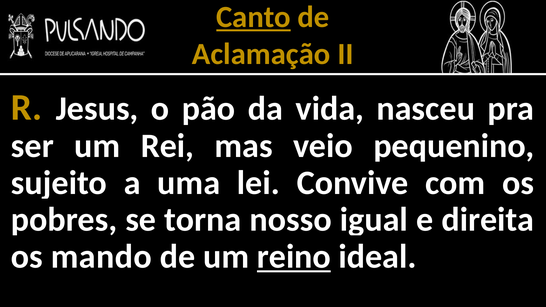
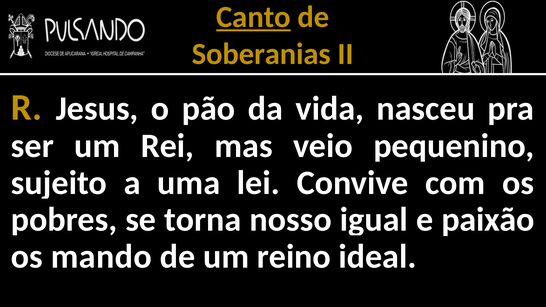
Aclamação: Aclamação -> Soberanias (261, 54)
direita: direita -> paixão (488, 220)
reino underline: present -> none (294, 257)
